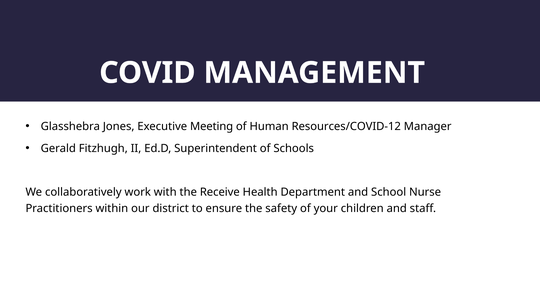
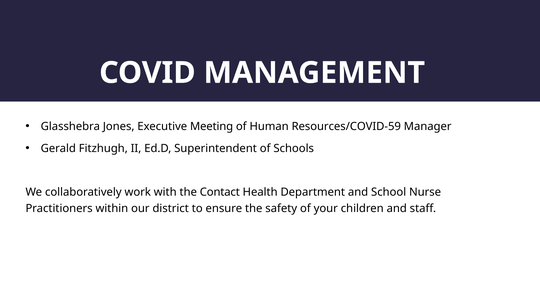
Resources/COVID-12: Resources/COVID-12 -> Resources/COVID-59 (346, 126)
Receive: Receive -> Contact (220, 192)
